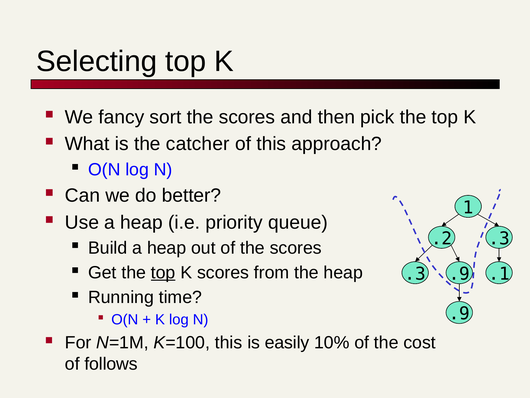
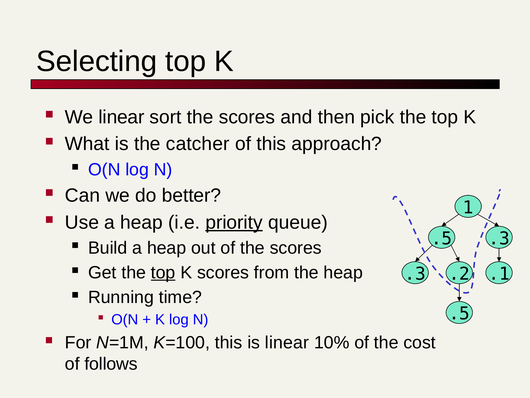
We fancy: fancy -> linear (122, 117)
priority underline: none -> present (234, 222)
.2: .2 -> .5 (442, 238)
.9: .9 -> .2 (459, 274)
.9: .9 -> .5 (459, 313)
is easily: easily -> linear (287, 342)
